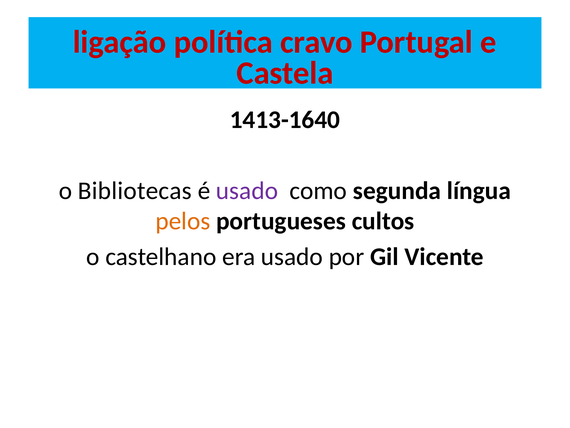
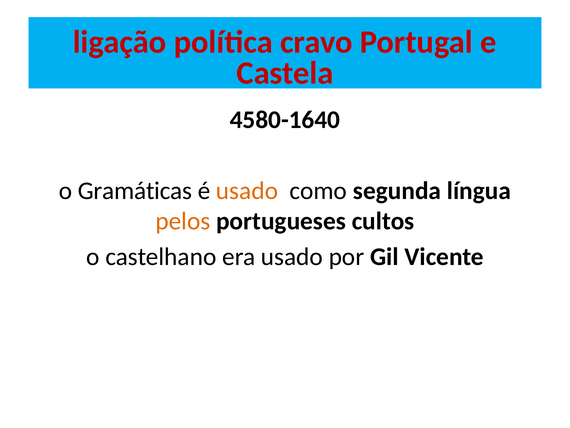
1413-1640: 1413-1640 -> 4580-1640 (285, 120)
Bibliotecas: Bibliotecas -> Gramáticas (135, 191)
usado colour: purple -> orange (247, 191)
